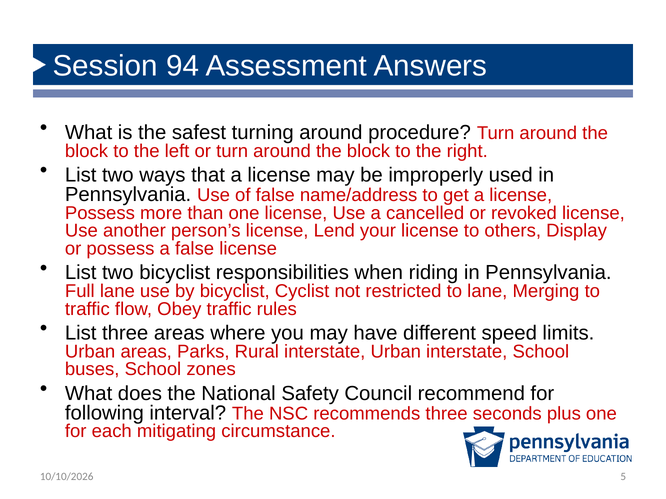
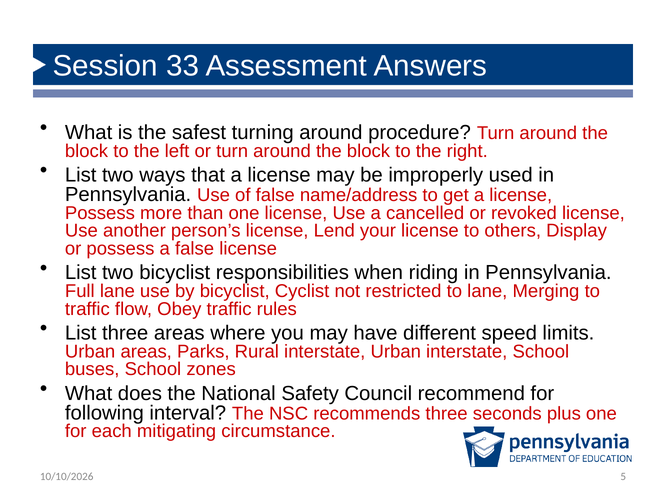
94: 94 -> 33 (183, 66)
